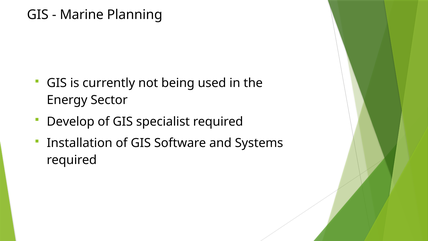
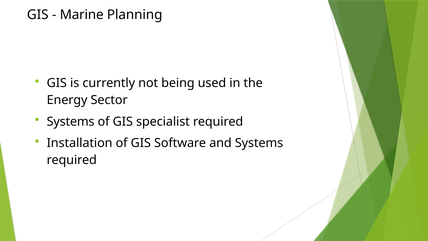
Develop: Develop -> Systems (71, 121)
